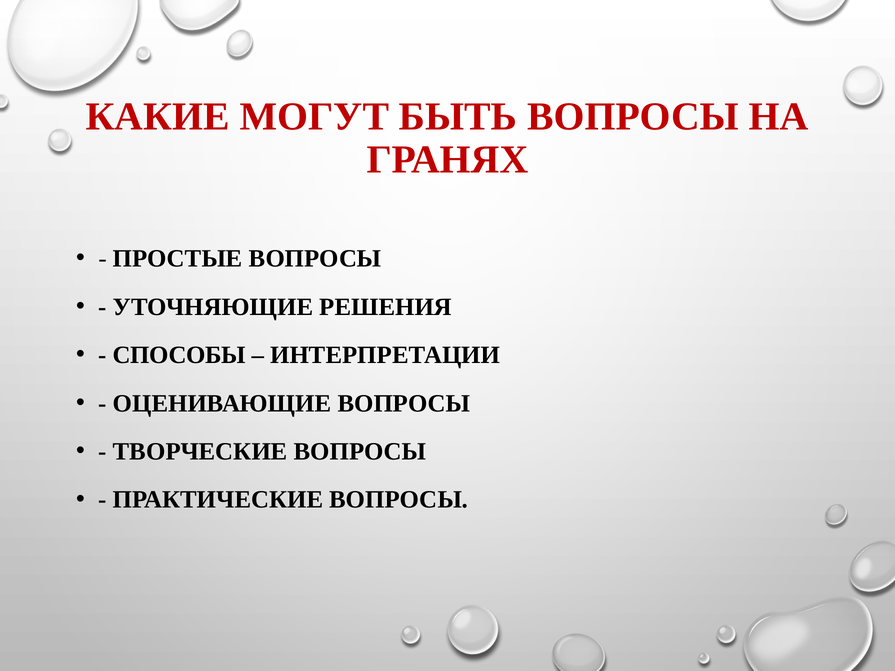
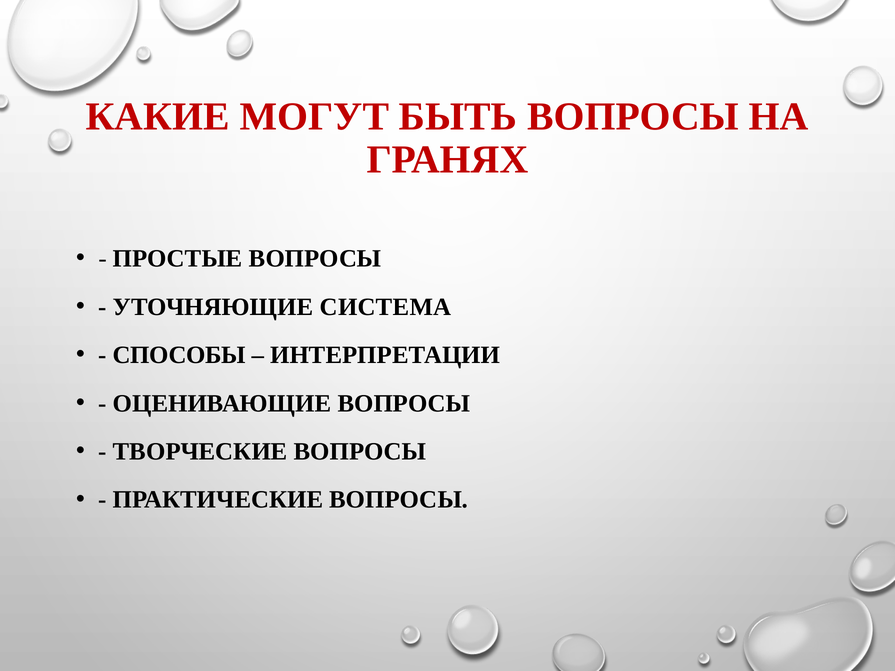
РЕШЕНИЯ: РЕШЕНИЯ -> СИСТЕМА (386, 307)
